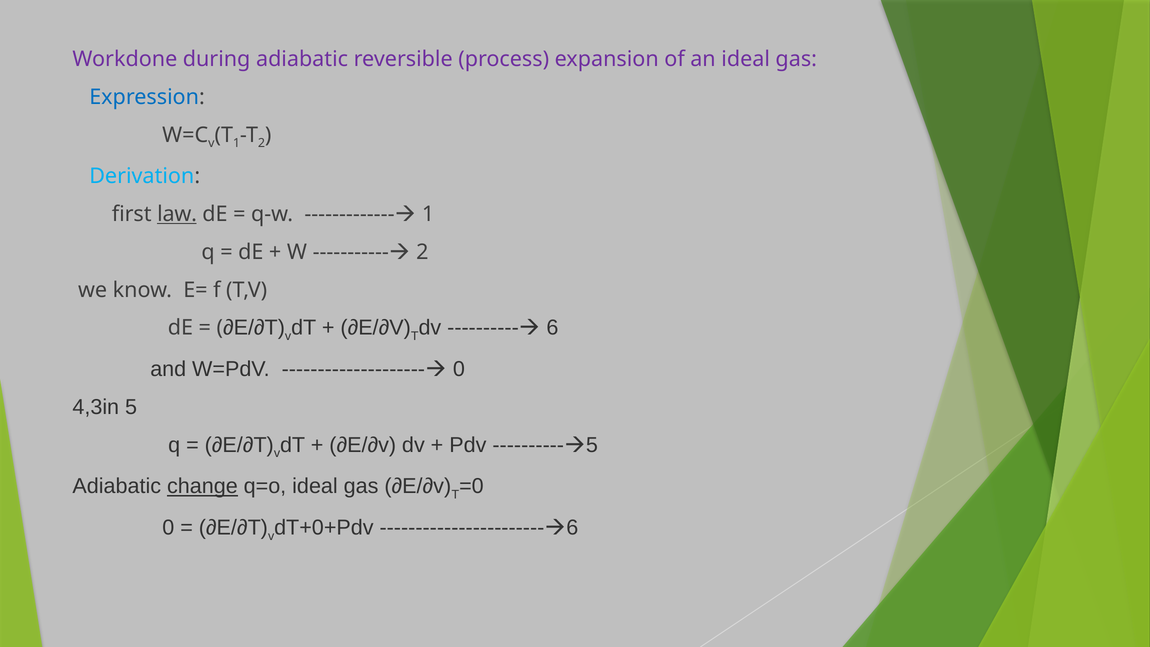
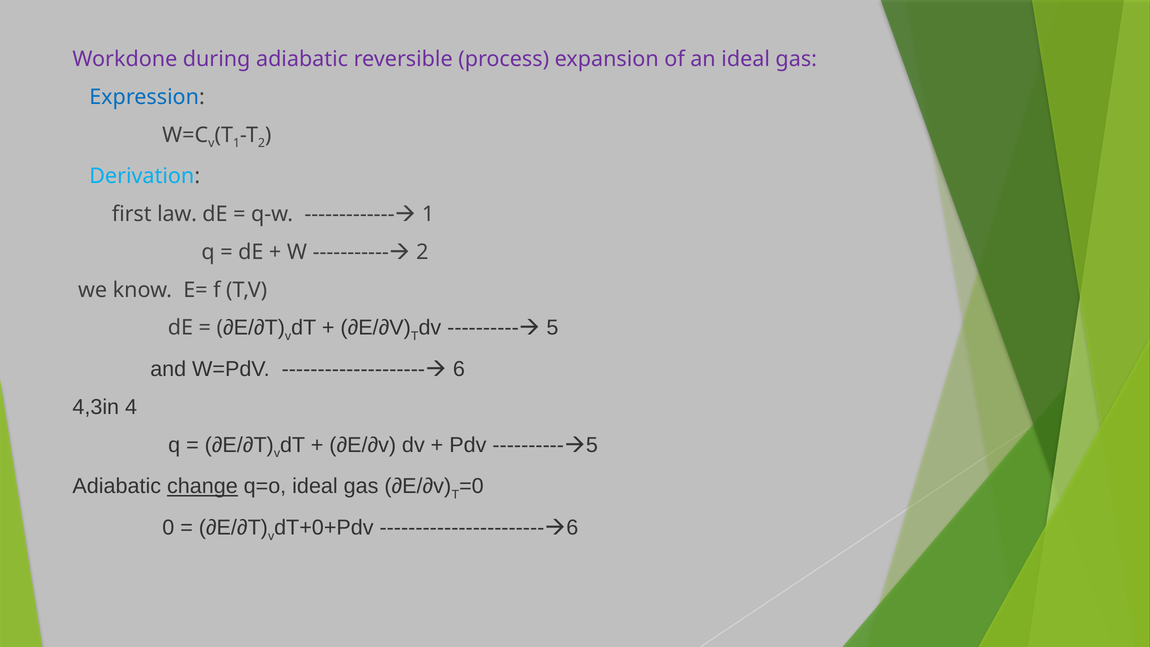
law underline: present -> none (177, 214)
6: 6 -> 5 (552, 328)
0: 0 -> 6 (459, 369)
5: 5 -> 4 (131, 407)
